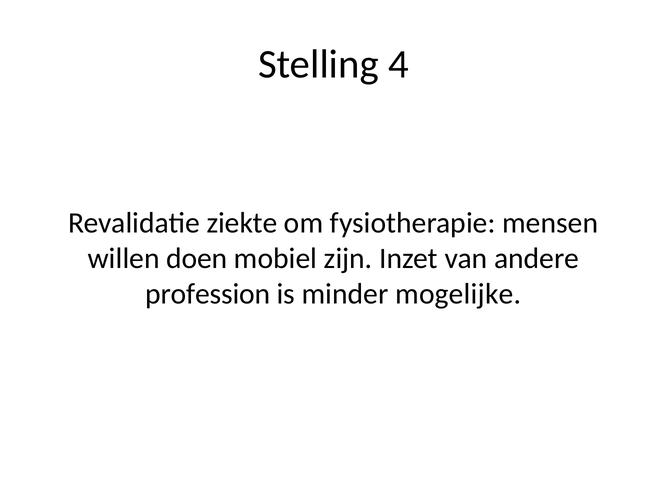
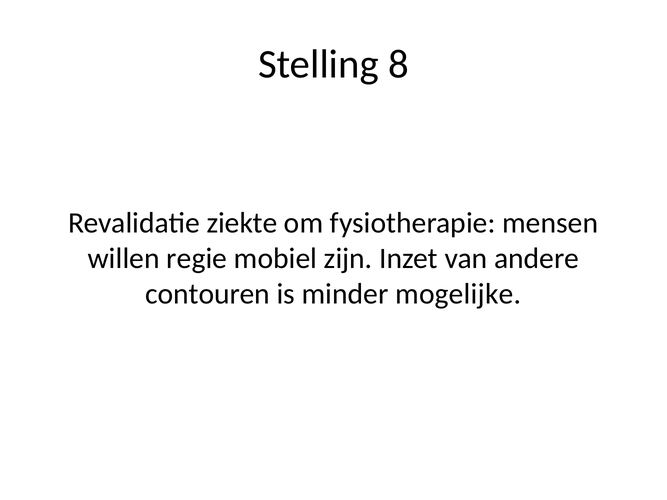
4: 4 -> 8 (398, 65)
doen: doen -> regie (197, 259)
profession: profession -> contouren (208, 294)
